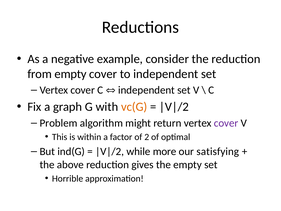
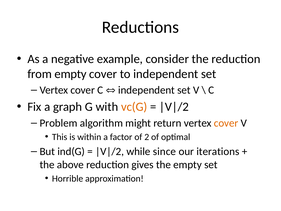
cover colour: purple -> orange (226, 123)
more: more -> since (164, 151)
satisfying: satisfying -> iterations (218, 151)
